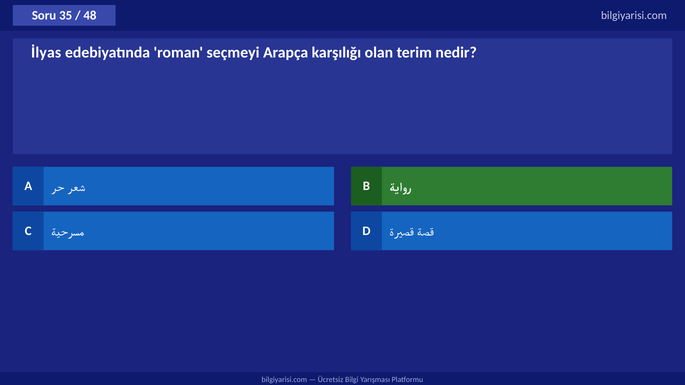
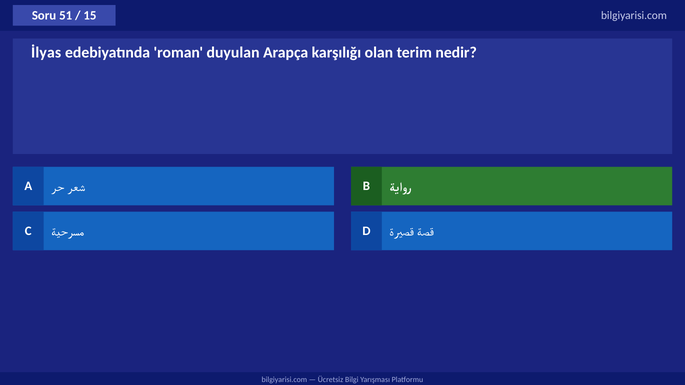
35: 35 -> 51 (66, 16)
48: 48 -> 15 (90, 16)
seçmeyi: seçmeyi -> duyulan (233, 53)
